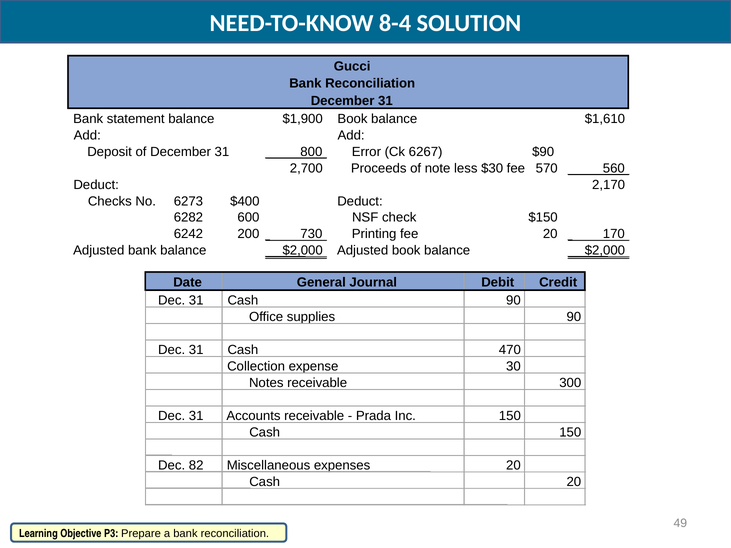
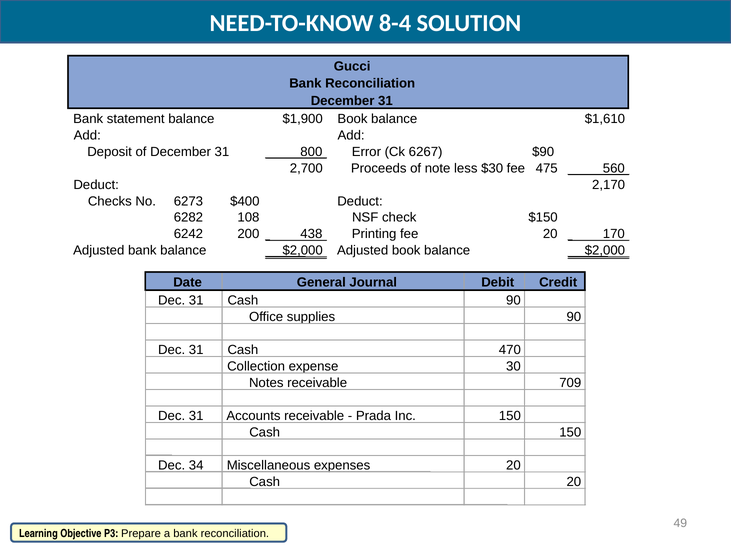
570: 570 -> 475 (547, 168)
600: 600 -> 108 (248, 218)
730: 730 -> 438 (311, 234)
300: 300 -> 709 (570, 383)
82: 82 -> 34 (196, 466)
